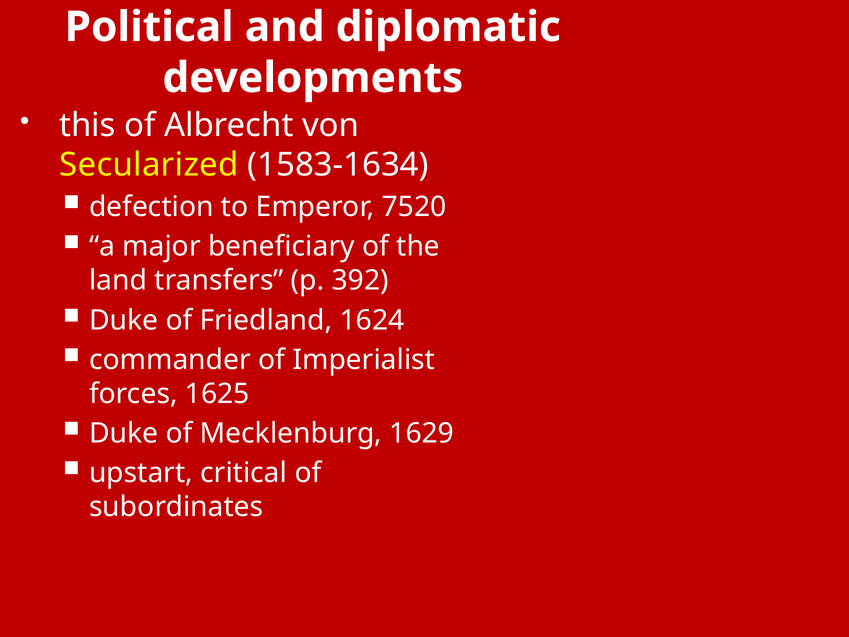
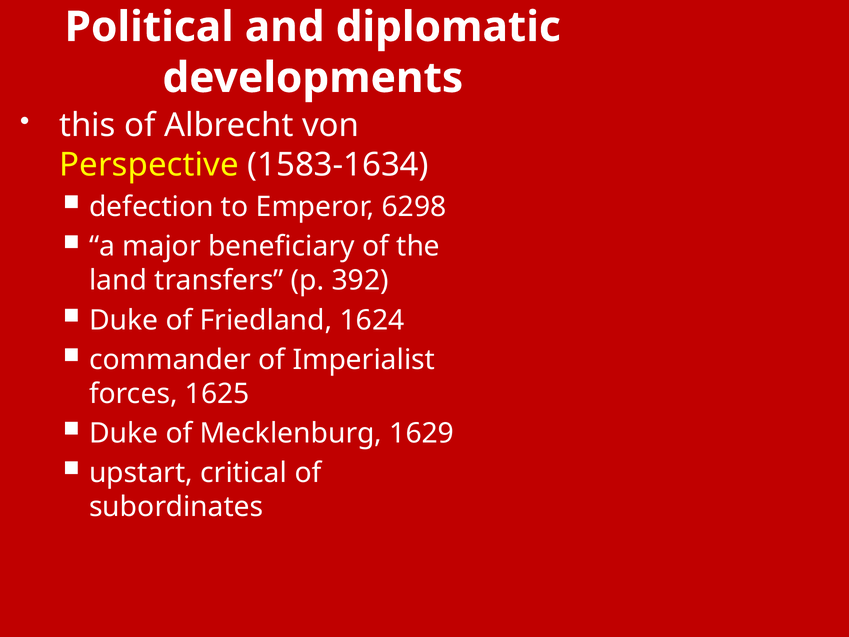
Secularized: Secularized -> Perspective (149, 165)
7520: 7520 -> 6298 (414, 207)
